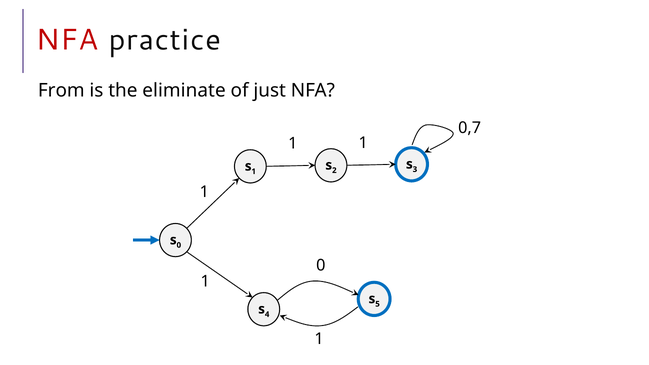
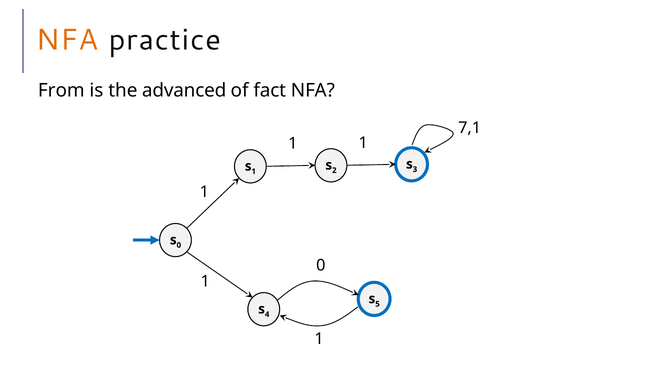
NFA colour: red -> orange (67, 40)
eliminate: eliminate -> advanced (184, 90)
just: just -> fact (270, 90)
0,7: 0,7 -> 7,1 (470, 128)
